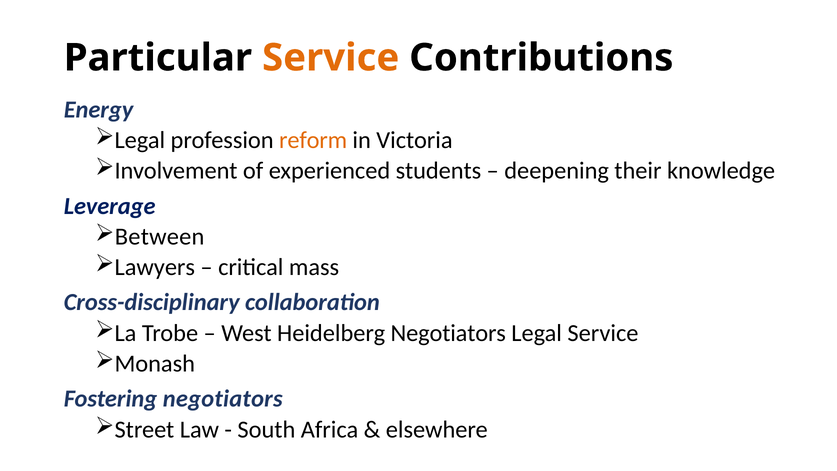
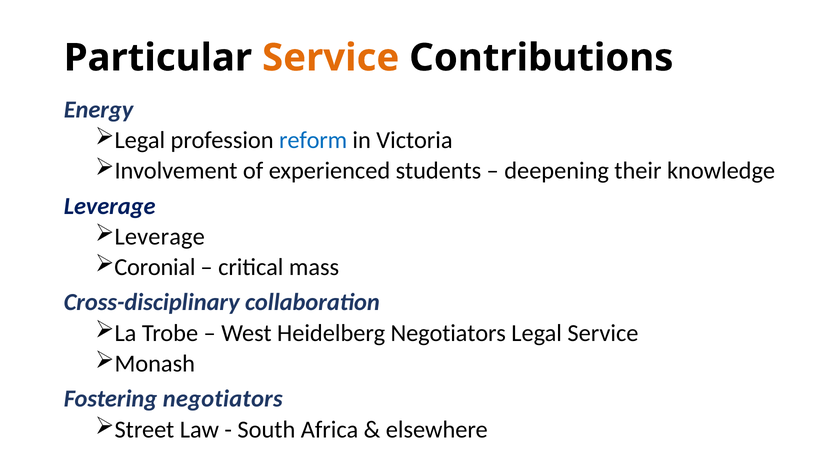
reform colour: orange -> blue (313, 140)
Between: Between -> Leverage (160, 237)
Lawyers: Lawyers -> Coronial (155, 267)
